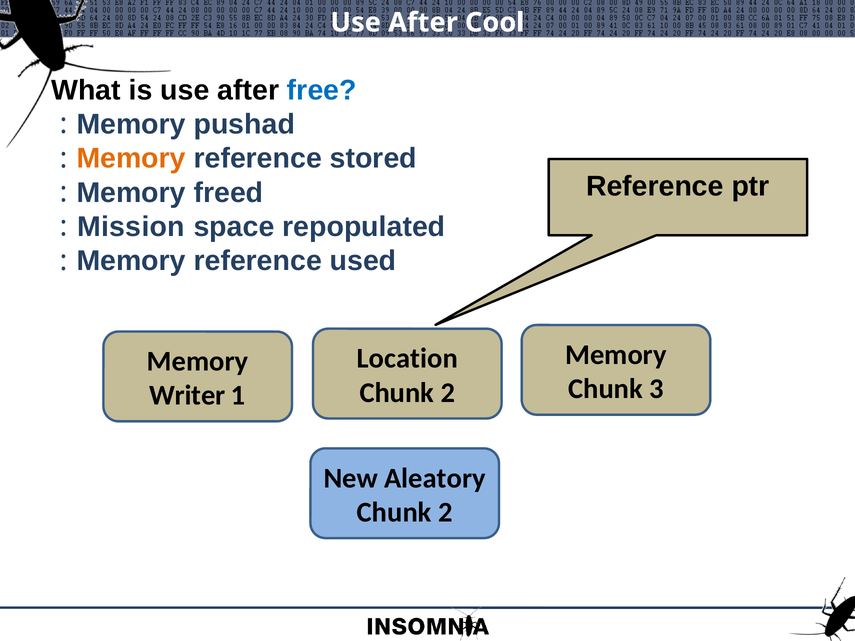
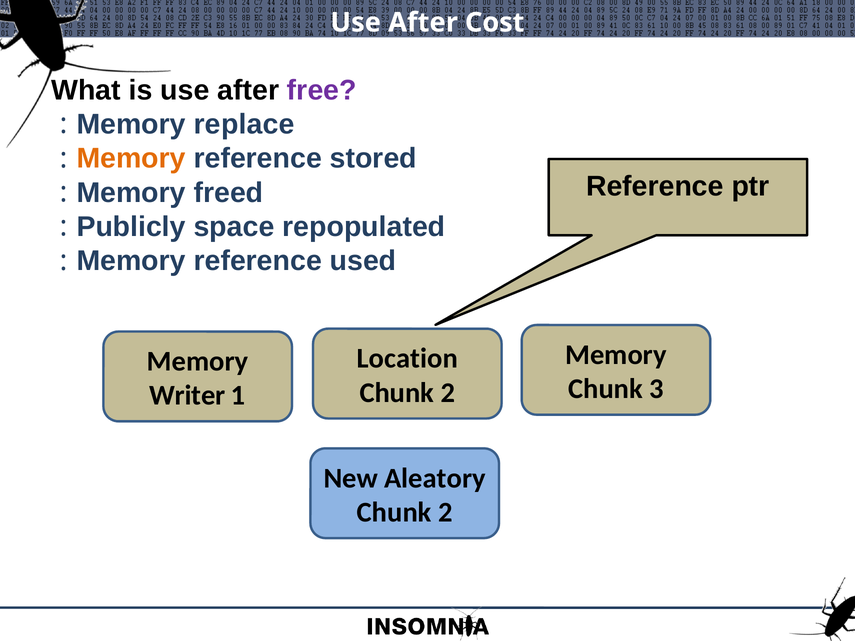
Cool: Cool -> Cost (495, 23)
free colour: blue -> purple (322, 90)
pushad: pushad -> replace (244, 124)
Mission: Mission -> Publicly (131, 227)
